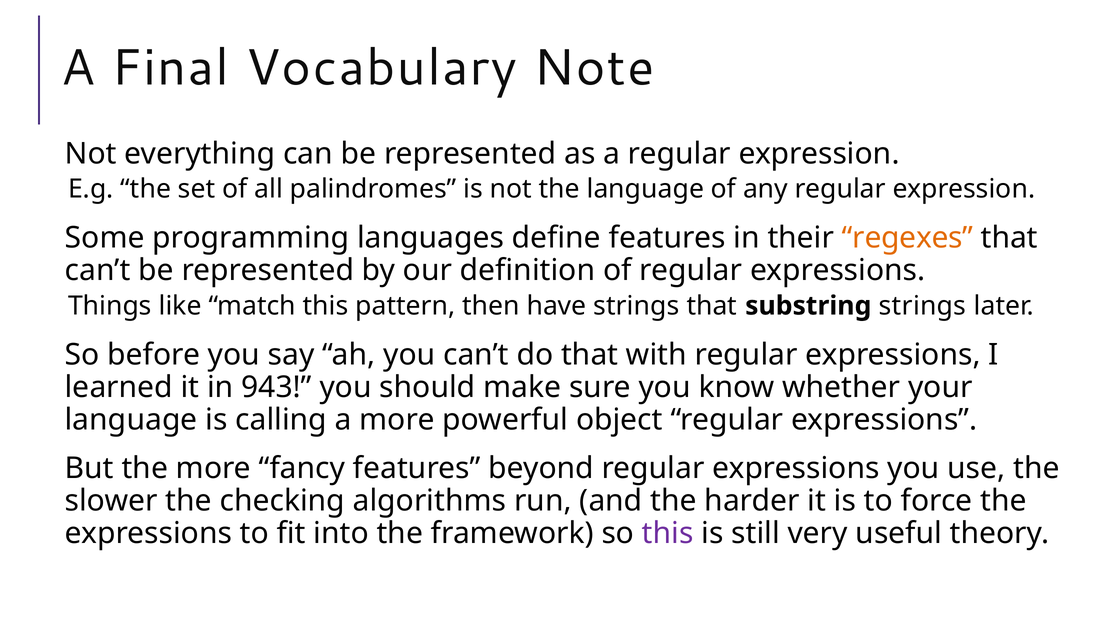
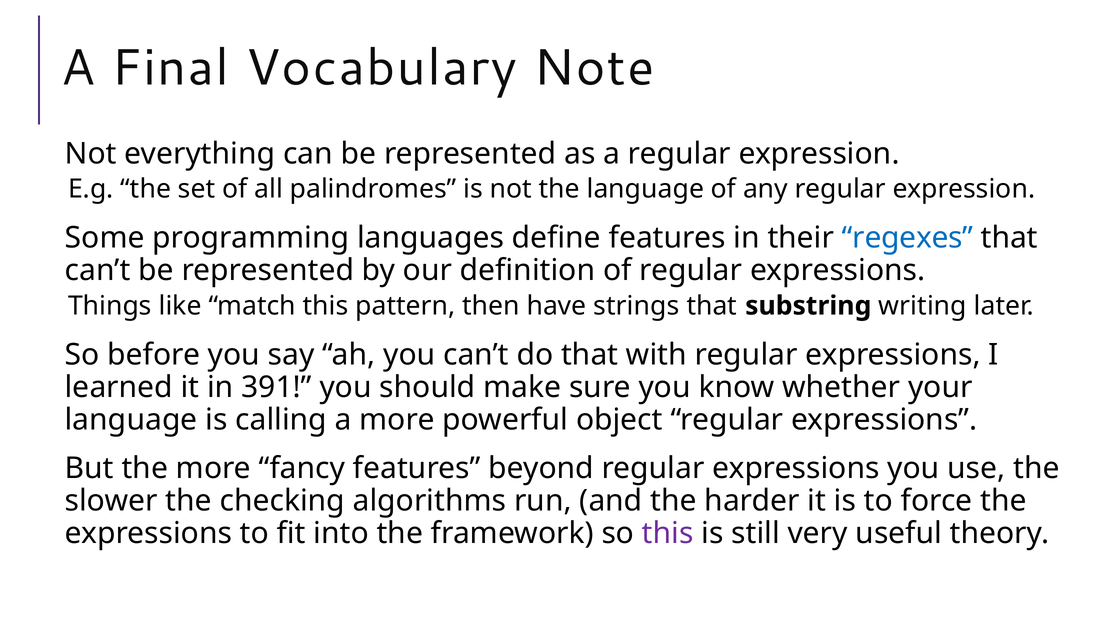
regexes colour: orange -> blue (908, 238)
substring strings: strings -> writing (923, 305)
943: 943 -> 391 (277, 387)
